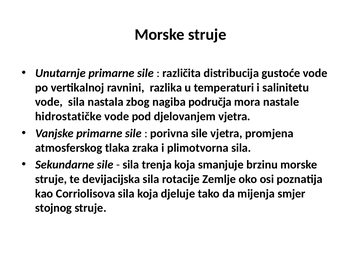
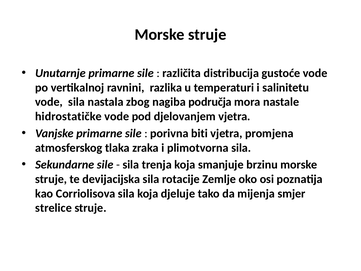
porivna sile: sile -> biti (199, 133)
stojnog: stojnog -> strelice (54, 208)
